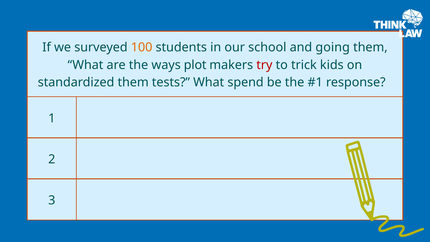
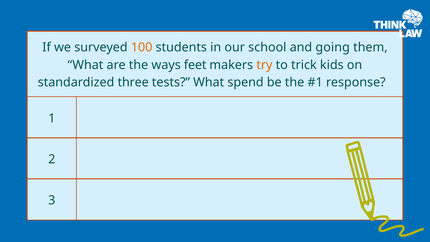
plot: plot -> feet (195, 65)
try colour: red -> orange (264, 65)
standardized them: them -> three (133, 82)
